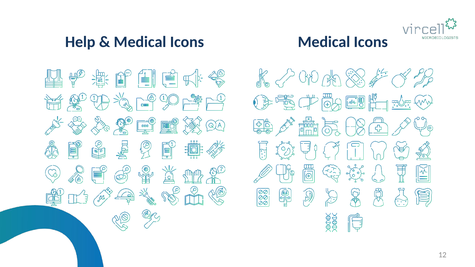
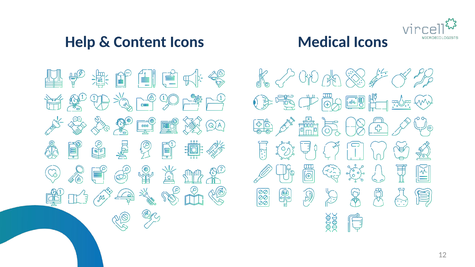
Medical: Medical -> Content (140, 42)
